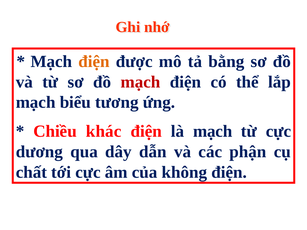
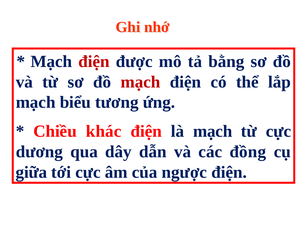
điện colour: orange -> red (94, 62)
phận: phận -> đồng (248, 152)
chất: chất -> giữa (31, 172)
không: không -> ngược (184, 172)
